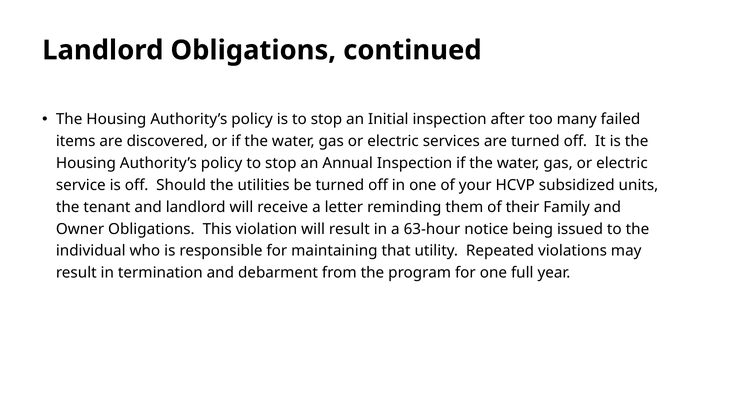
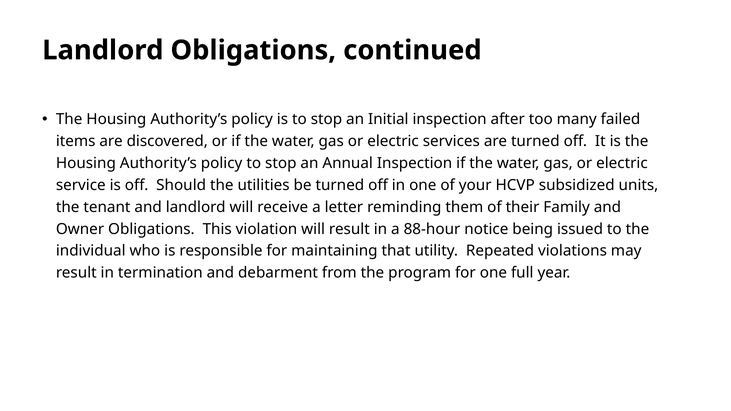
63-hour: 63-hour -> 88-hour (432, 229)
